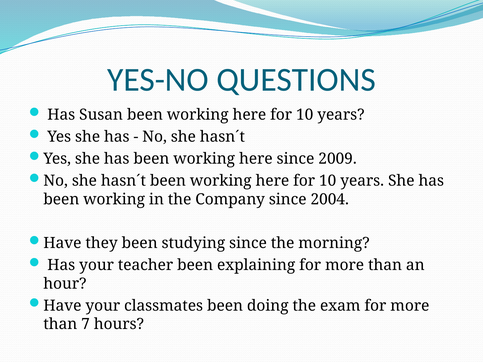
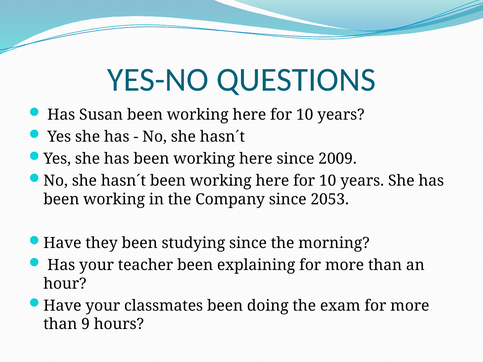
2004: 2004 -> 2053 (330, 199)
7: 7 -> 9 (86, 324)
